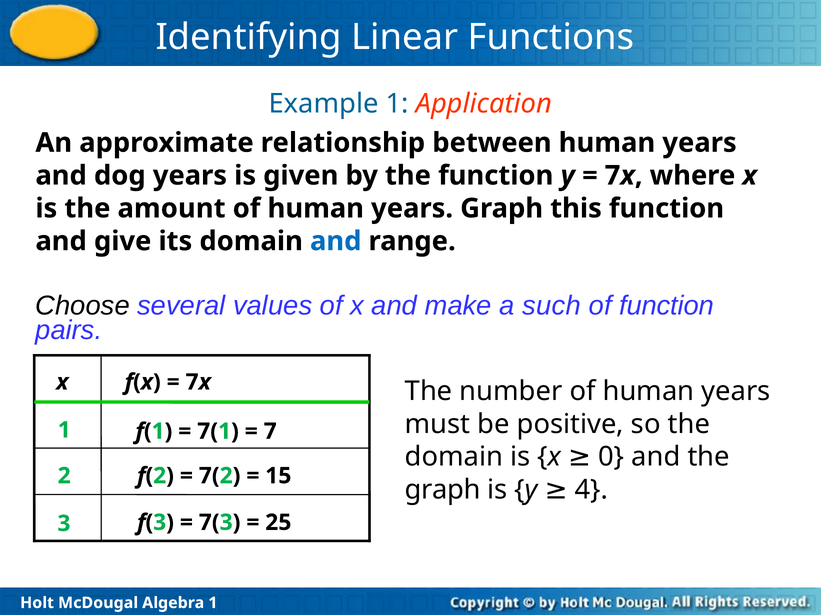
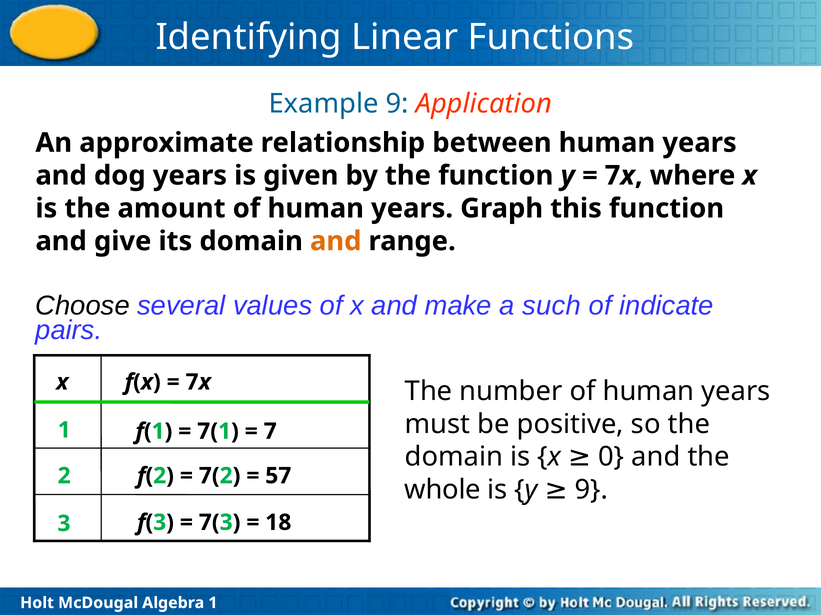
Example 1: 1 -> 9 (397, 104)
and colour: blue -> orange (336, 241)
of function: function -> indicate (667, 306)
15: 15 -> 57 (278, 476)
graph: graph -> whole (443, 490)
y 4: 4 -> 9 (592, 490)
25: 25 -> 18 (278, 523)
